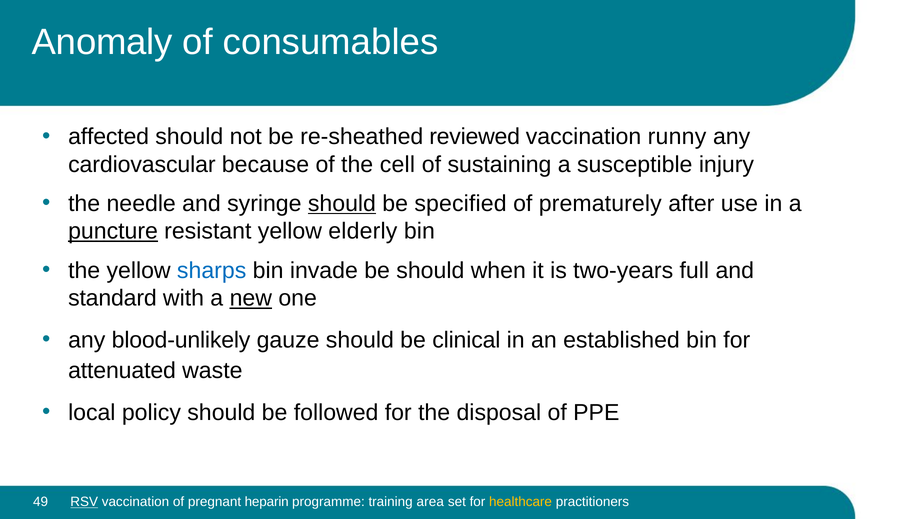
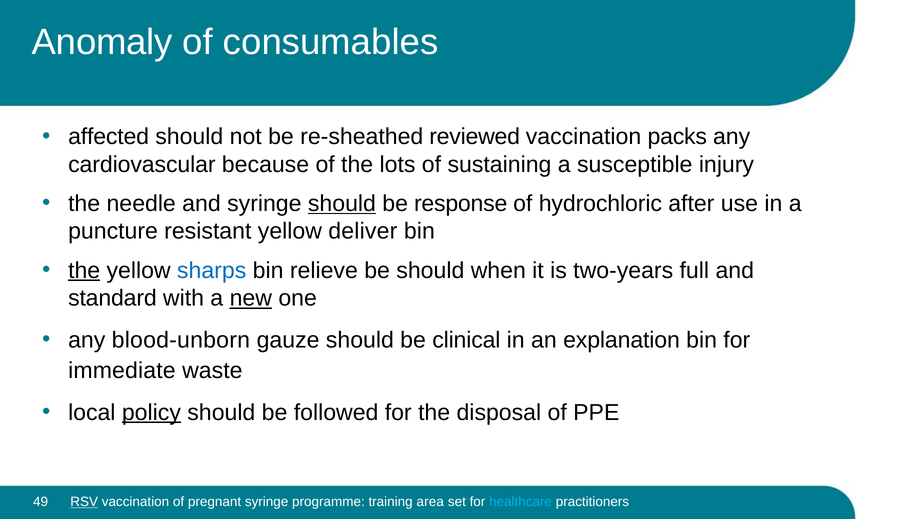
runny: runny -> packs (677, 137)
cell: cell -> lots (398, 164)
specified: specified -> response (461, 204)
prematurely: prematurely -> hydrochloric (600, 204)
puncture underline: present -> none (113, 231)
elderly: elderly -> deliver (363, 231)
the underline: none -> present (84, 271)
invade: invade -> relieve (324, 271)
blood-unlikely: blood-unlikely -> blood-unborn (181, 340)
established: established -> explanation (622, 340)
attenuated: attenuated -> immediate (122, 371)
policy underline: none -> present (151, 413)
pregnant heparin: heparin -> syringe (267, 502)
healthcare colour: yellow -> light blue (521, 502)
